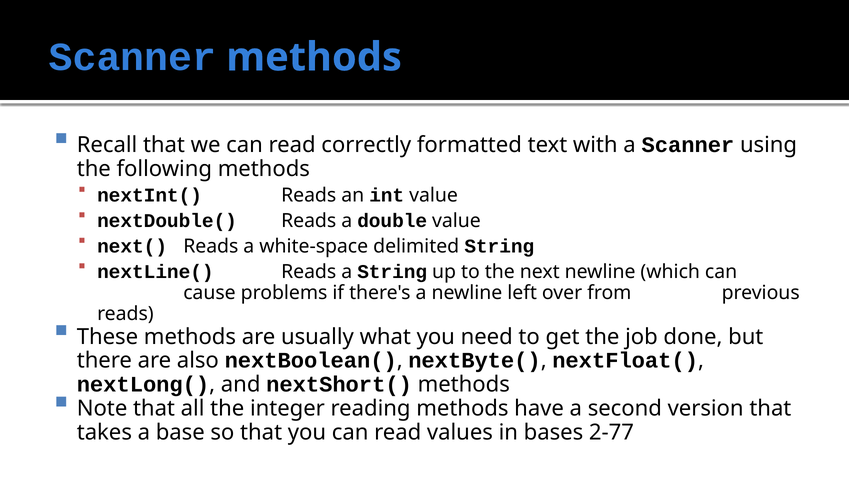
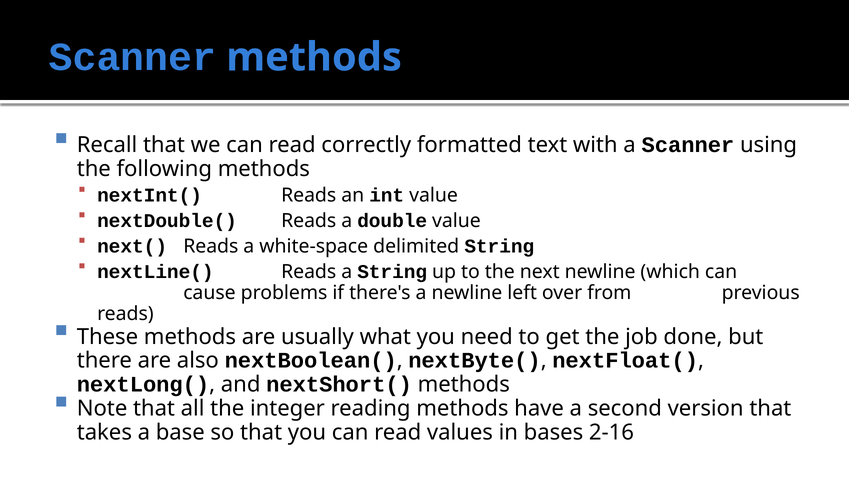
2-77: 2-77 -> 2-16 (611, 432)
